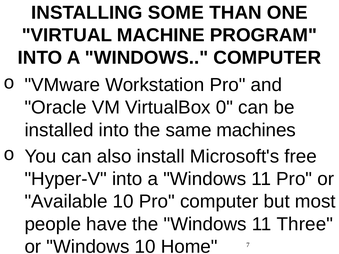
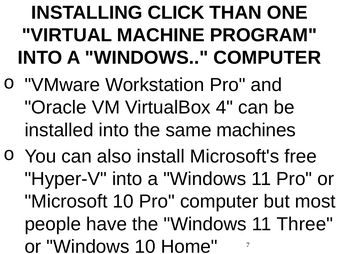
SOME: SOME -> CLICK (176, 13)
0: 0 -> 4 (224, 108)
Available: Available -> Microsoft (66, 202)
